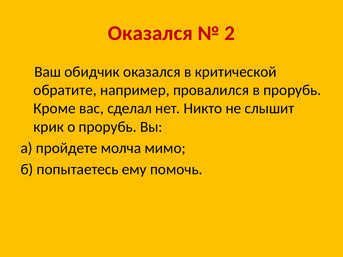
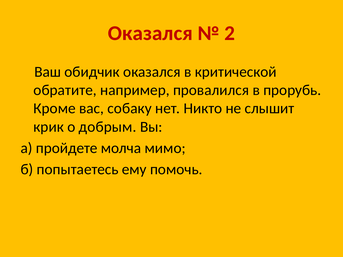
сделал: сделал -> собаку (130, 109)
о прорубь: прорубь -> добрым (108, 127)
